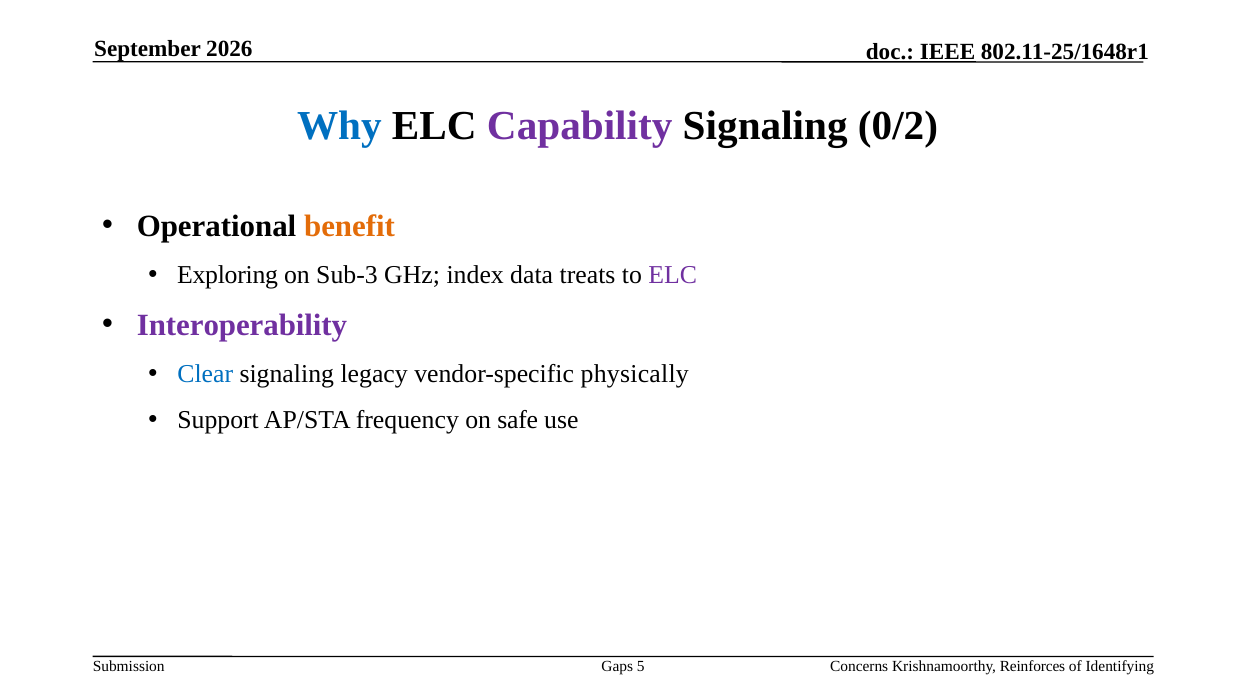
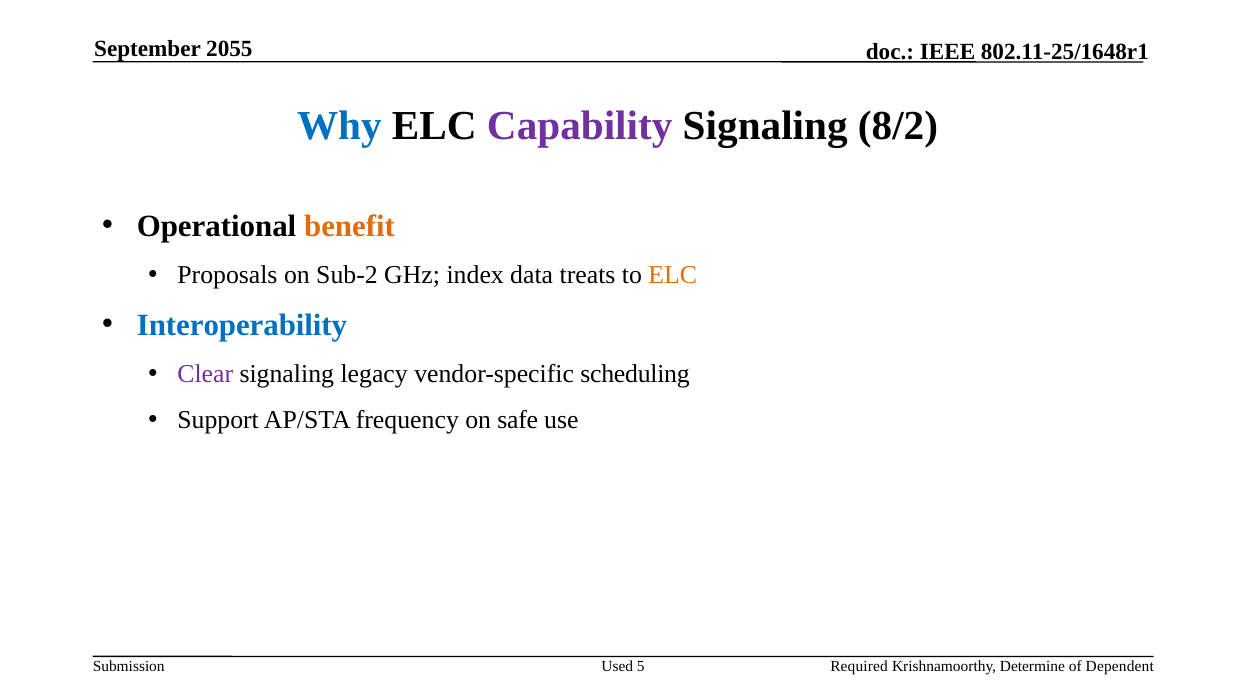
2026: 2026 -> 2055 (229, 49)
0/2: 0/2 -> 8/2 (898, 126)
Exploring: Exploring -> Proposals (227, 275)
Sub-3: Sub-3 -> Sub-2 (347, 275)
ELC colour: purple -> orange (673, 275)
Interoperability colour: purple -> blue (242, 325)
Clear colour: blue -> purple (205, 374)
physically: physically -> scheduling (635, 374)
Gaps: Gaps -> Used (617, 667)
Concerns: Concerns -> Required (859, 667)
Reinforces: Reinforces -> Determine (1032, 667)
Identifying: Identifying -> Dependent (1120, 667)
